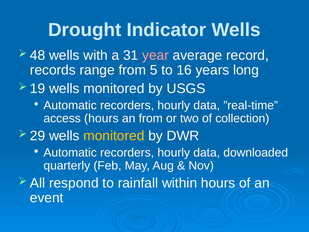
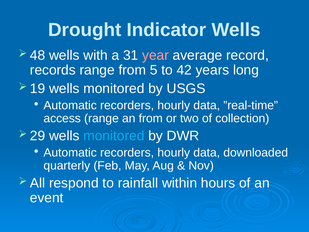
16: 16 -> 42 (184, 70)
access hours: hours -> range (101, 118)
monitored colour: yellow -> light blue (114, 136)
